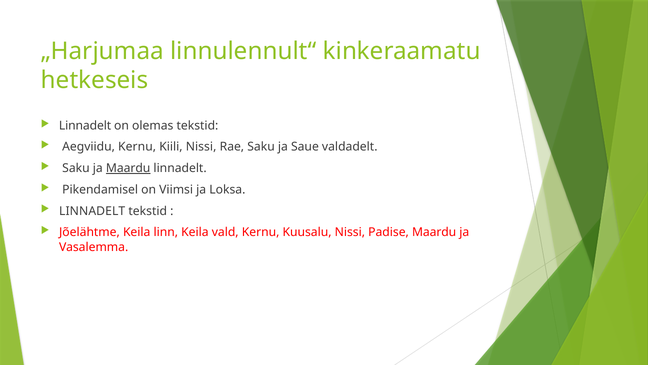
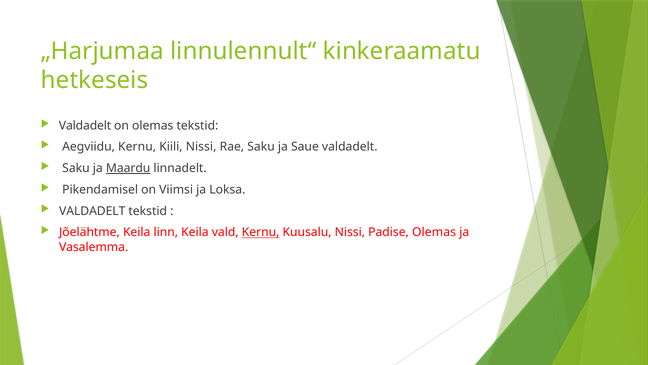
Linnadelt: Linnadelt -> Valdadelt (85, 125)
LINNADELT: LINNADELT -> VALDADELT (92, 211)
Kernu underline: none -> present (261, 232)
Padise Maardu: Maardu -> Olemas (434, 232)
